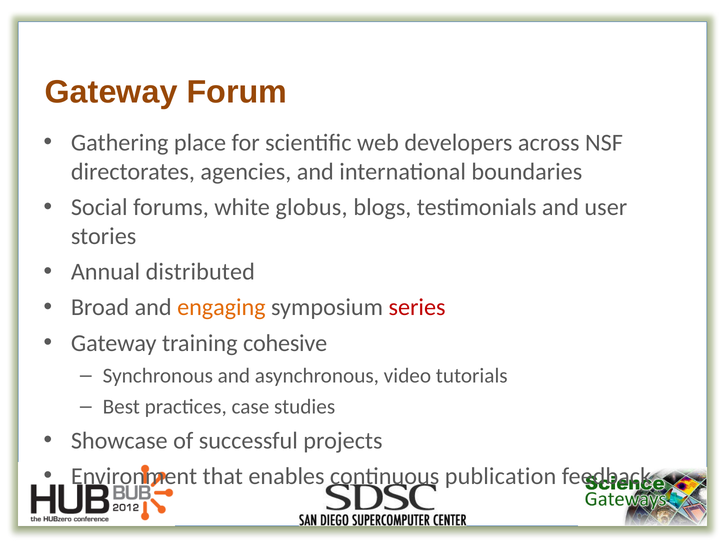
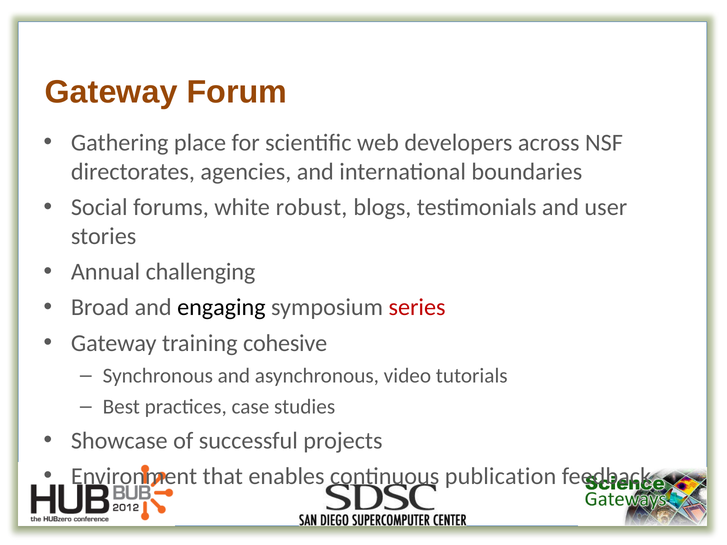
globus: globus -> robust (312, 207)
distributed: distributed -> challenging (200, 272)
engaging colour: orange -> black (221, 308)
